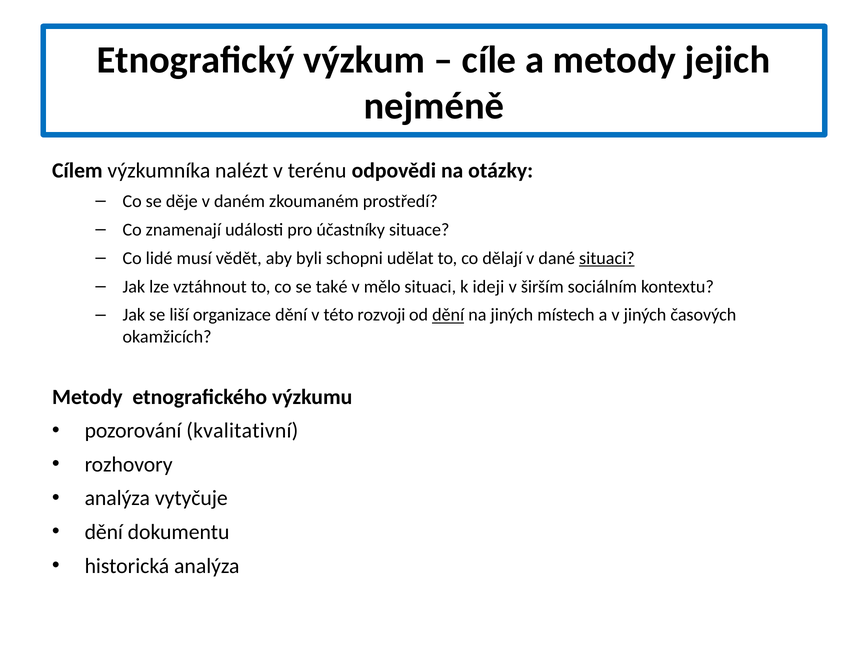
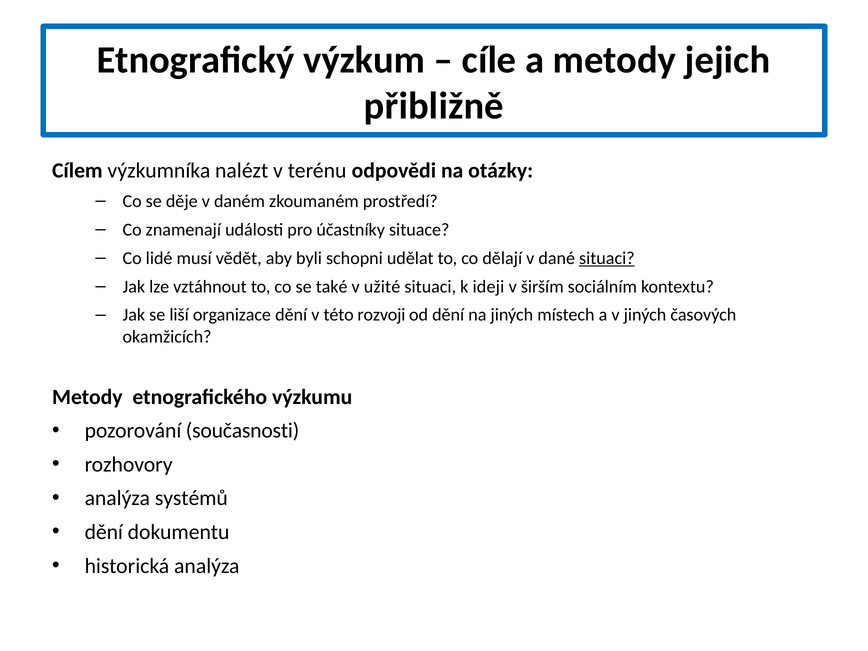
nejméně: nejméně -> přibližně (434, 106)
mělo: mělo -> užité (382, 287)
dění underline: present -> none (448, 315)
kvalitativní: kvalitativní -> současnosti (243, 431)
vytyčuje: vytyčuje -> systémů (191, 498)
